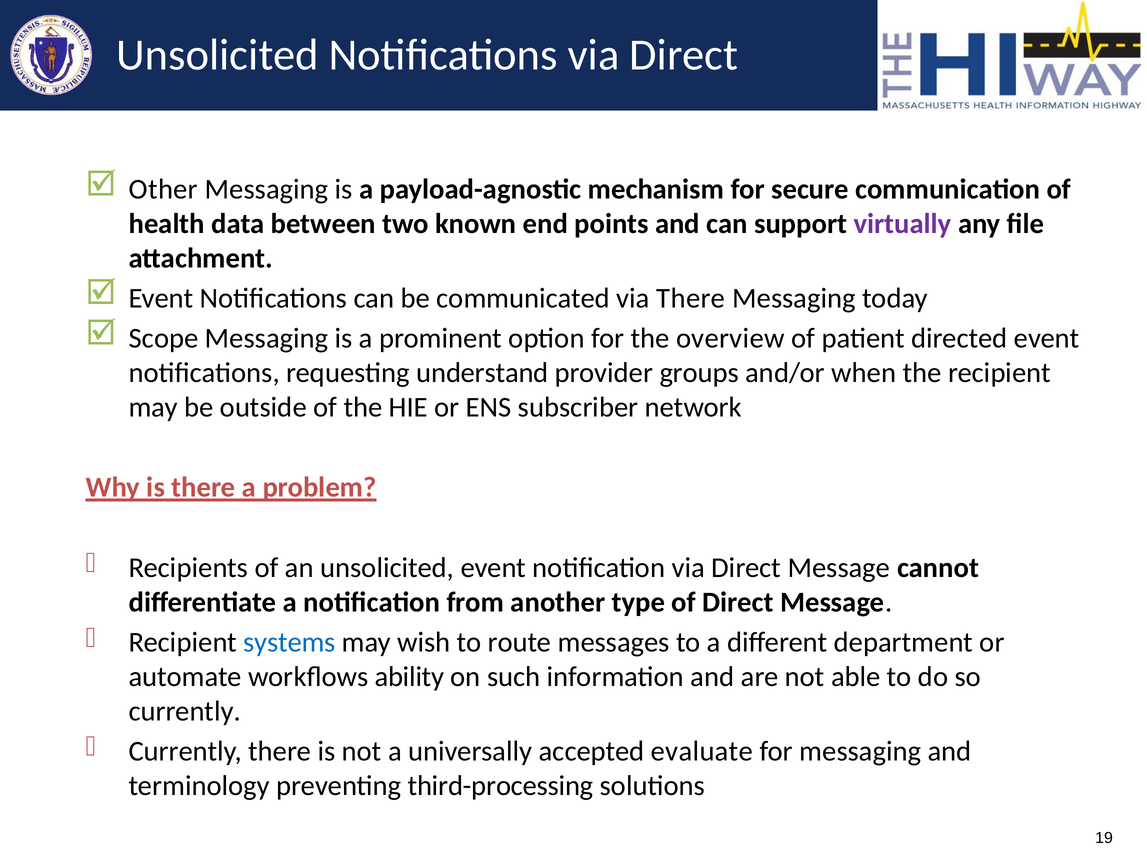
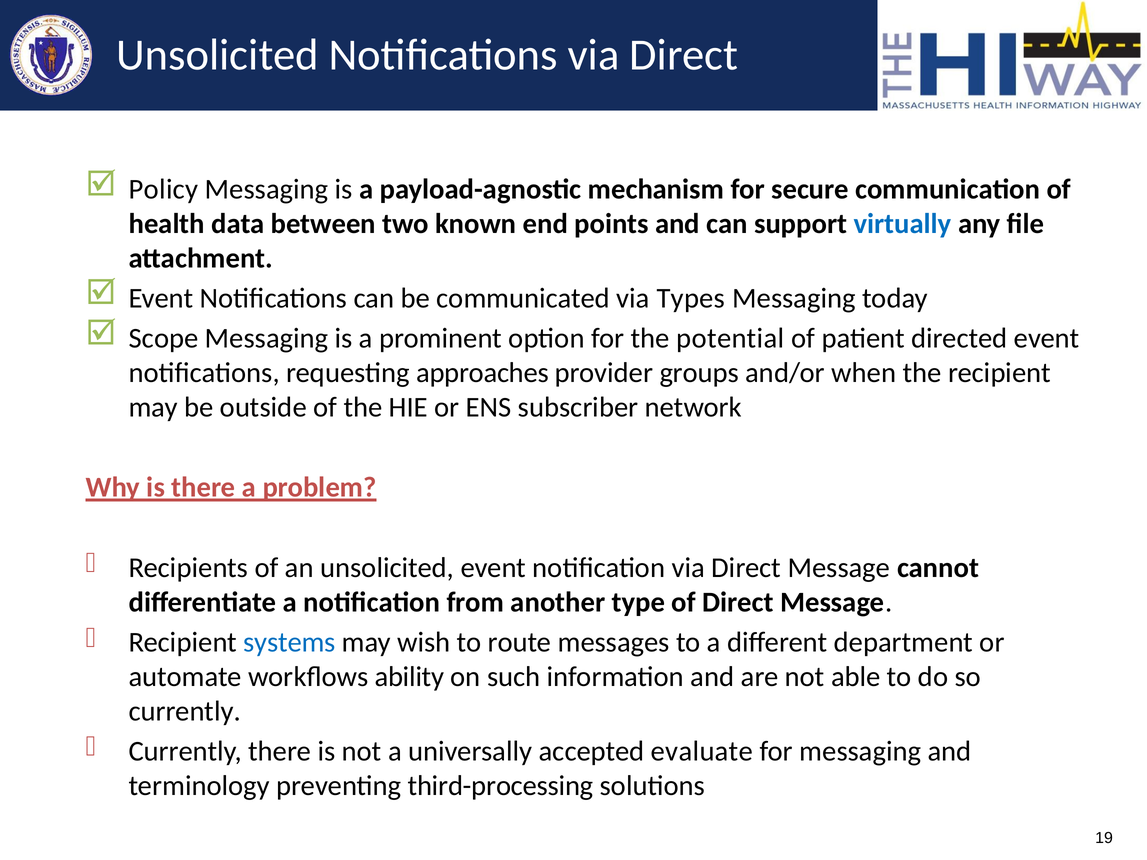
Other: Other -> Policy (163, 189)
virtually colour: purple -> blue (903, 224)
via There: There -> Types (691, 298)
overview: overview -> potential (730, 338)
understand: understand -> approaches (482, 373)
